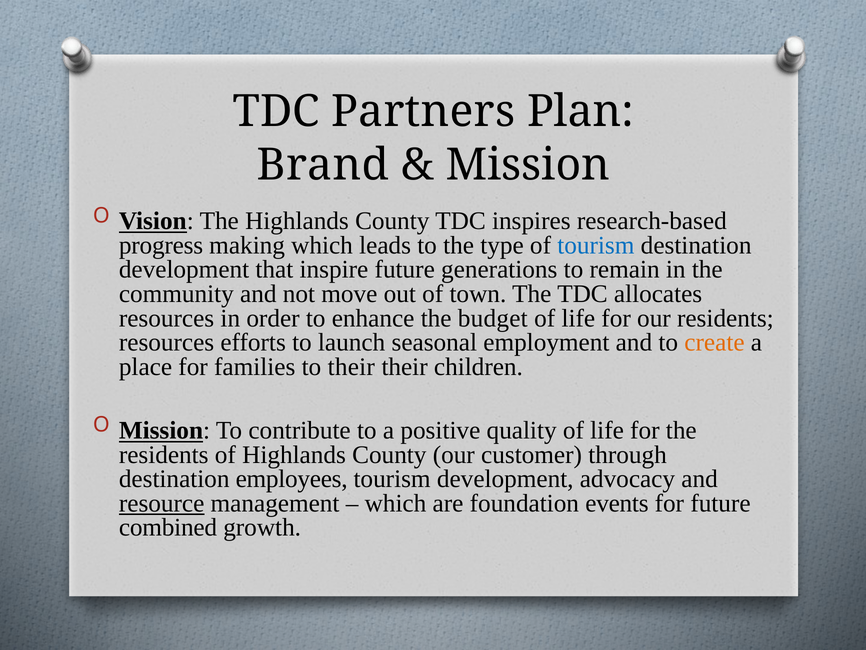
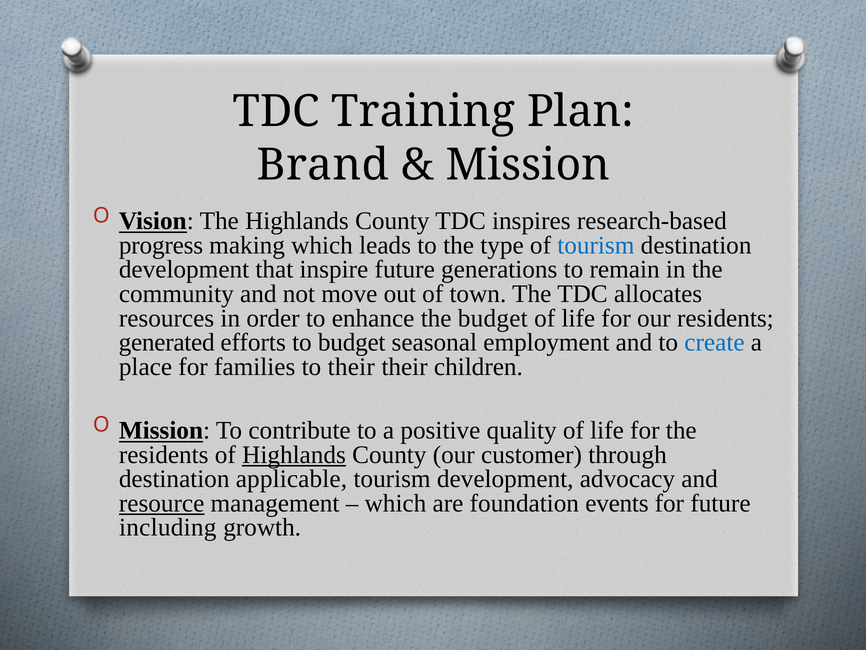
Partners: Partners -> Training (423, 112)
resources: resources -> generated (167, 342)
to launch: launch -> budget (352, 342)
create colour: orange -> blue (714, 342)
Highlands underline: none -> present (294, 454)
employees: employees -> applicable (291, 479)
combined: combined -> including (168, 527)
